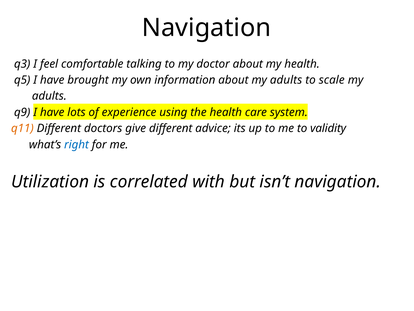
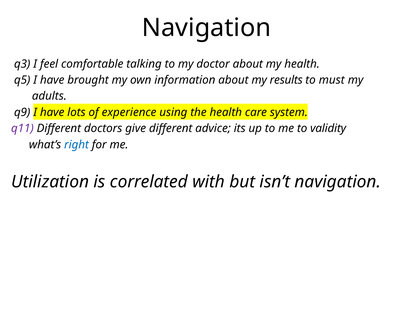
about my adults: adults -> results (286, 80)
scale: scale -> must (332, 80)
q11 colour: orange -> purple (22, 128)
